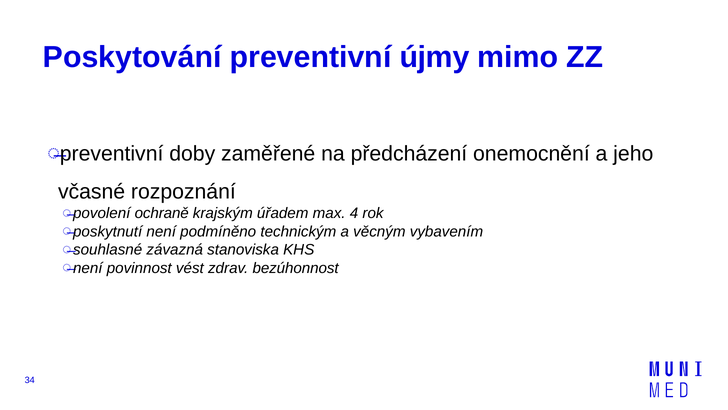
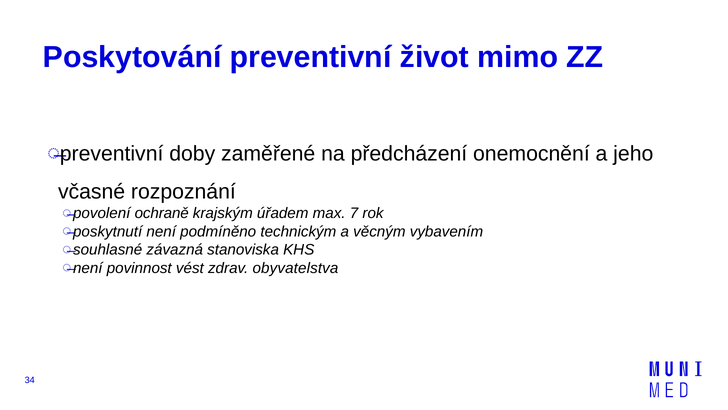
újmy: újmy -> život (434, 57)
4: 4 -> 7 (354, 213)
bezúhonnost: bezúhonnost -> obyvatelstva (295, 268)
